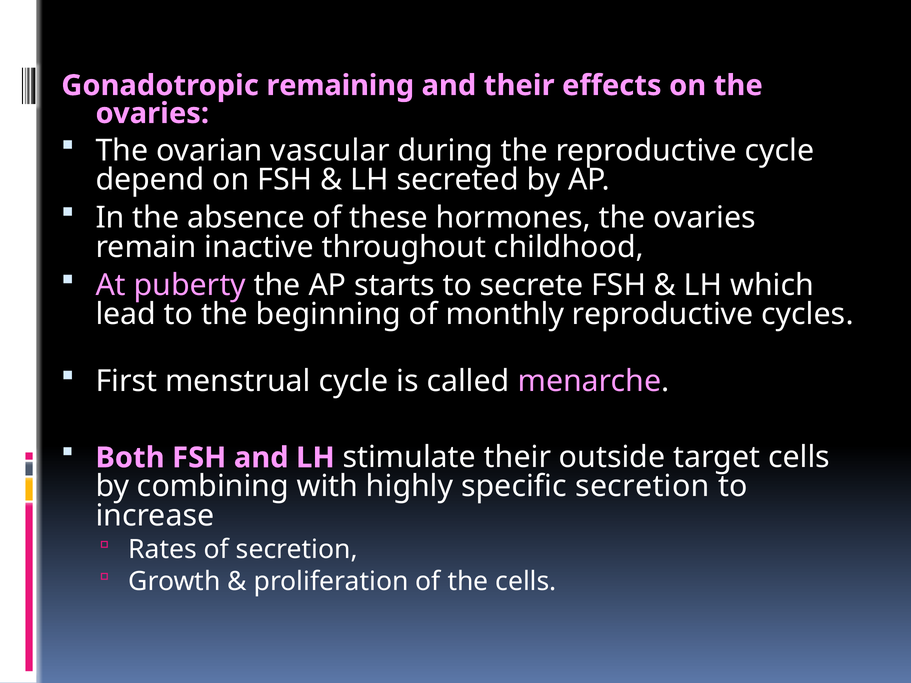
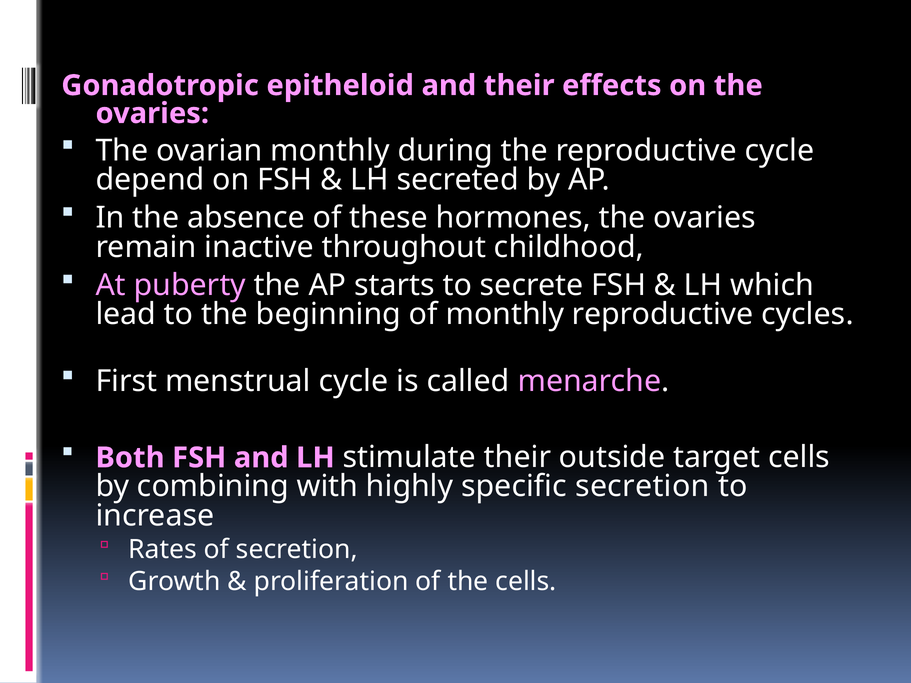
remaining: remaining -> epitheloid (340, 86)
ovarian vascular: vascular -> monthly (330, 151)
